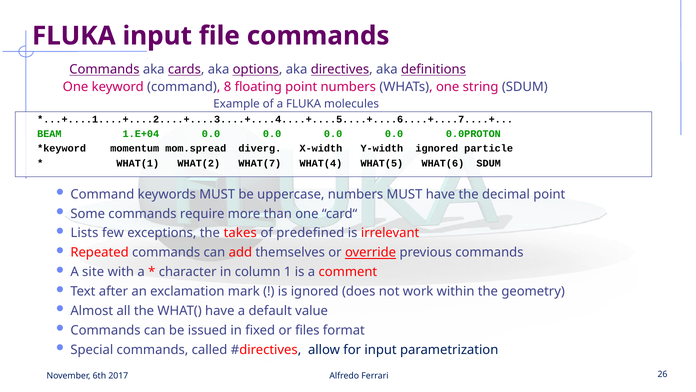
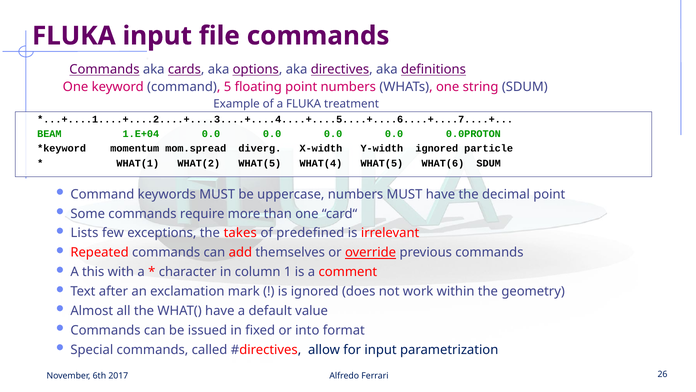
8: 8 -> 5 (227, 87)
molecules: molecules -> treatment (352, 104)
WHAT(2 WHAT(7: WHAT(7 -> WHAT(5 (260, 163)
site: site -> this (93, 272)
files: files -> into (307, 330)
